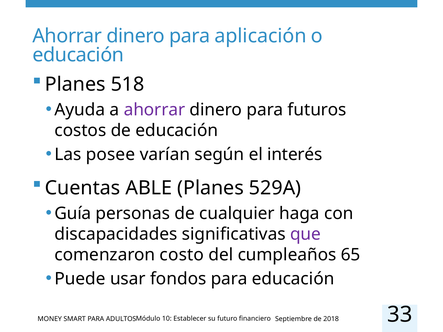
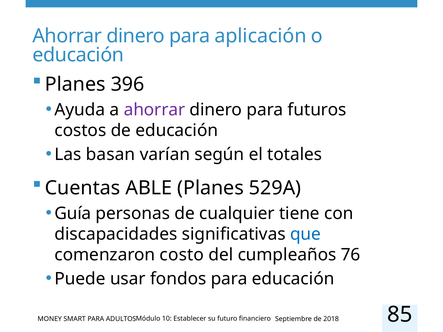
518: 518 -> 396 (128, 84)
posee: posee -> basan (111, 155)
interés: interés -> totales (295, 155)
haga: haga -> tiene (299, 214)
que colour: purple -> blue (306, 234)
65: 65 -> 76 (351, 255)
33: 33 -> 85 (400, 315)
